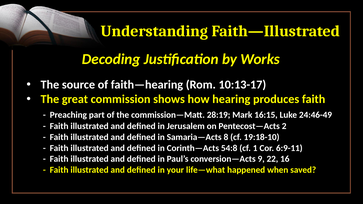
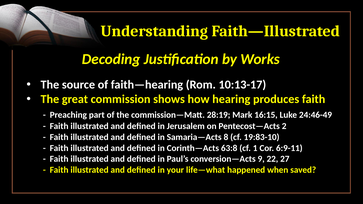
19:18-10: 19:18-10 -> 19:83-10 (262, 137)
54:8: 54:8 -> 63:8 (229, 148)
16: 16 -> 27 (285, 159)
